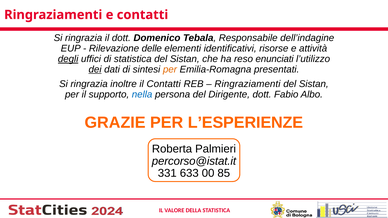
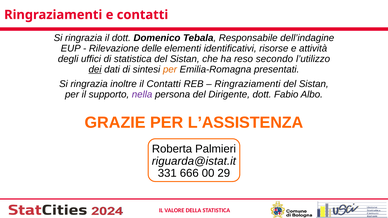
degli underline: present -> none (68, 59)
enunciati: enunciati -> secondo (274, 59)
nella colour: blue -> purple (142, 94)
L’ESPERIENZE: L’ESPERIENZE -> L’ASSISTENZA (246, 123)
percorso@istat.it: percorso@istat.it -> riguarda@istat.it (194, 161)
633: 633 -> 666 (189, 173)
85: 85 -> 29 (224, 173)
